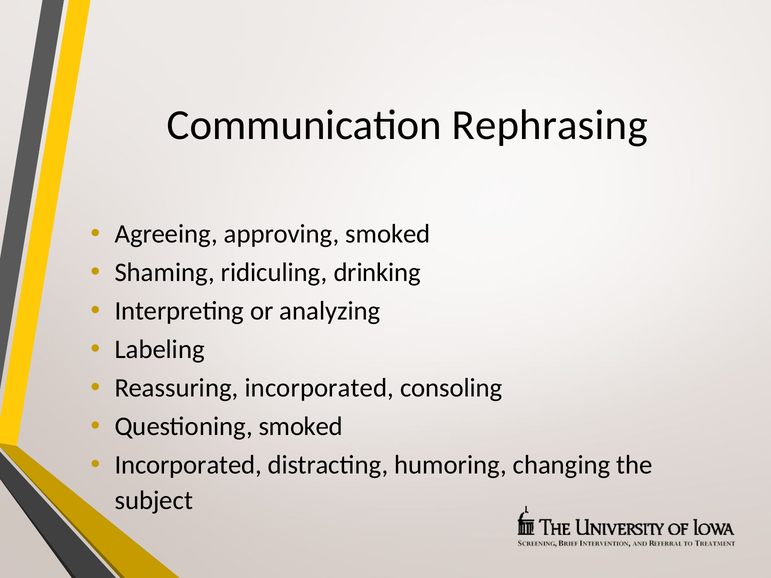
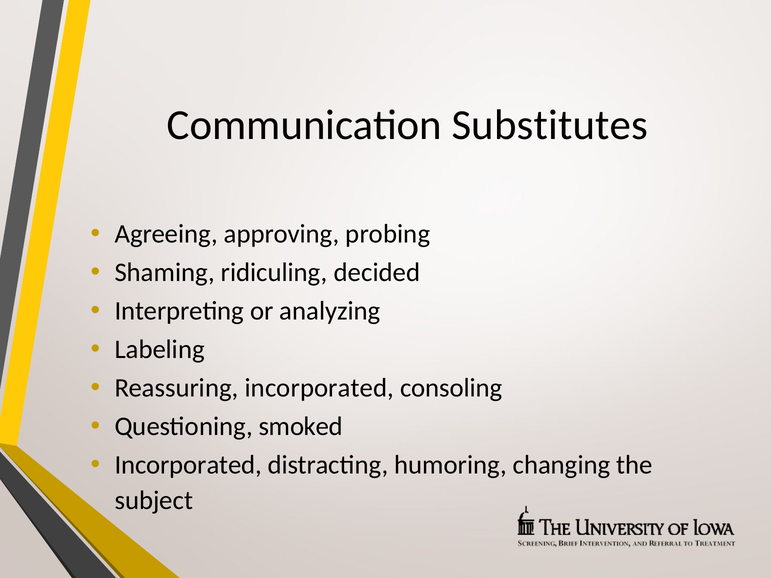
Rephrasing: Rephrasing -> Substitutes (550, 125)
approving smoked: smoked -> probing (388, 234)
drinking: drinking -> decided (377, 273)
